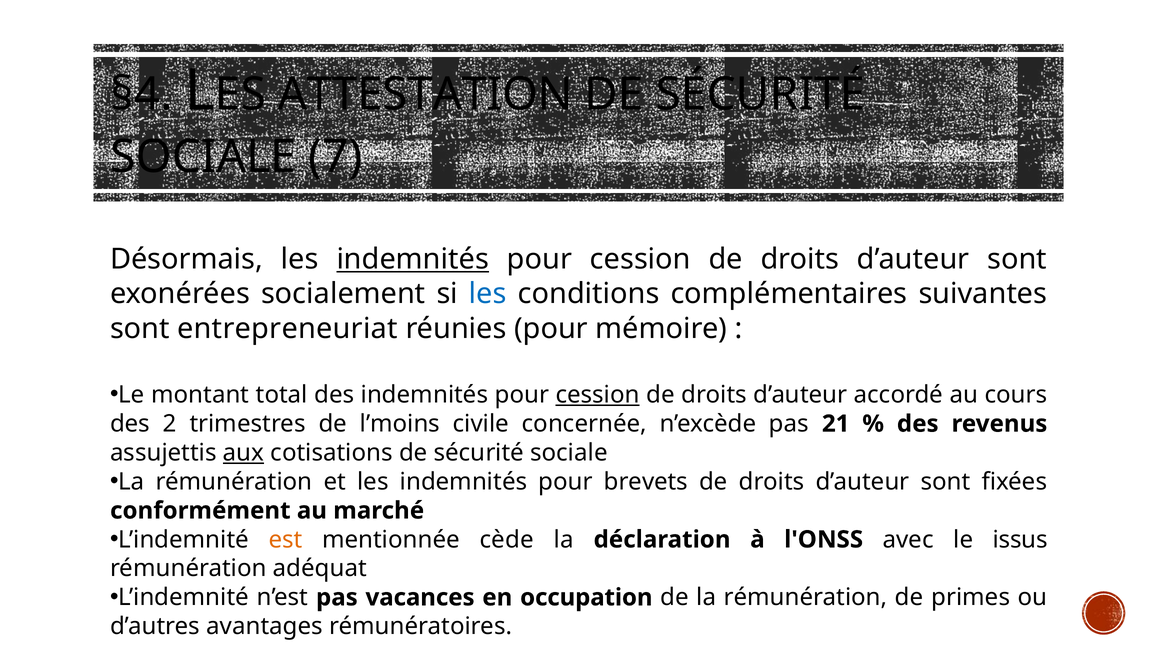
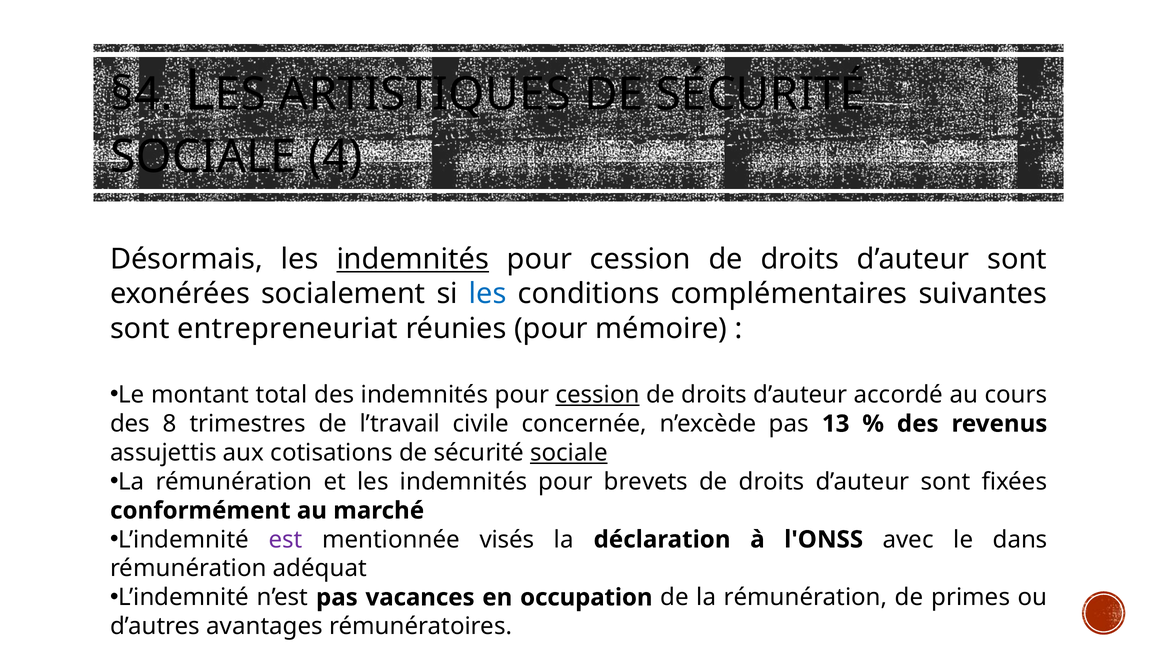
ATTESTATION: ATTESTATION -> ARTISTIQUES (425, 95)
7: 7 -> 4 (335, 157)
2: 2 -> 8 (170, 424)
l’moins: l’moins -> l’travail (400, 424)
21: 21 -> 13 (836, 424)
aux underline: present -> none (244, 453)
sociale underline: none -> present (569, 453)
est colour: orange -> purple (286, 539)
cède: cède -> visés (507, 539)
issus: issus -> dans (1020, 539)
